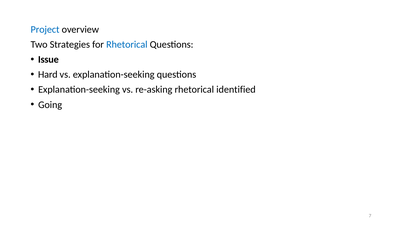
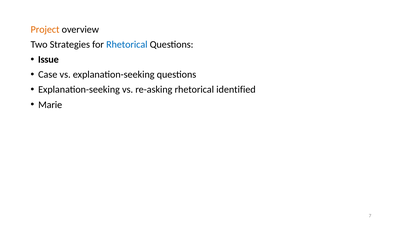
Project colour: blue -> orange (45, 30)
Hard: Hard -> Case (48, 75)
Going: Going -> Marie (50, 105)
